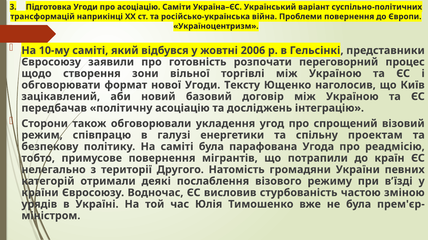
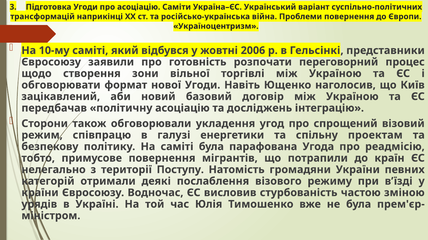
Тексту: Тексту -> Навіть (242, 85)
Другого: Другого -> Поступу (180, 170)
